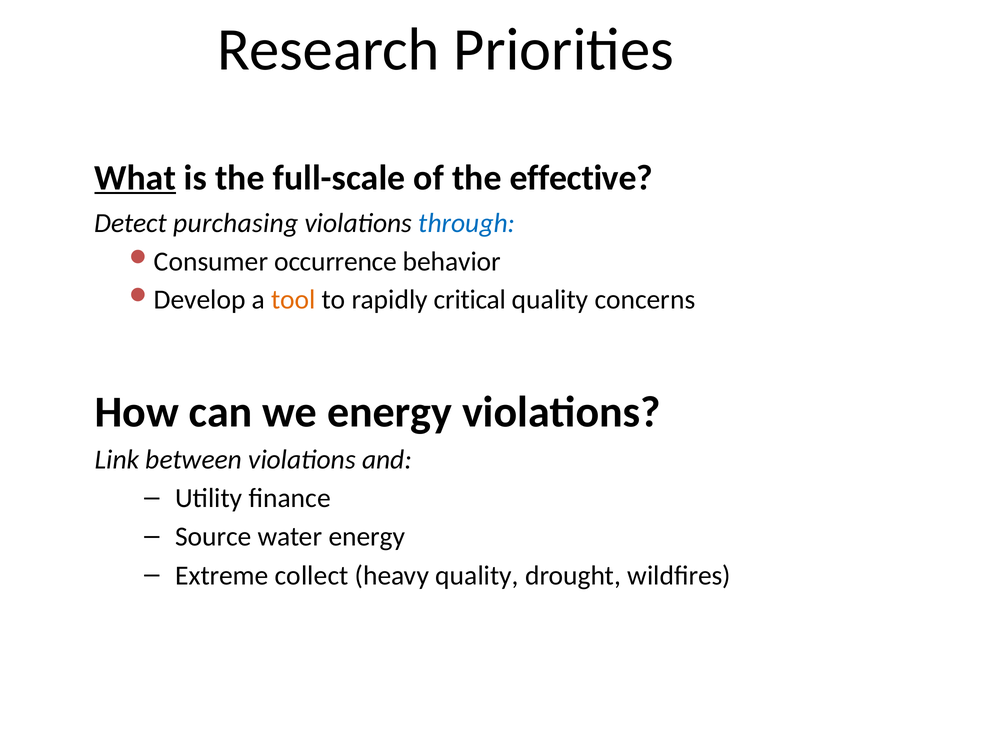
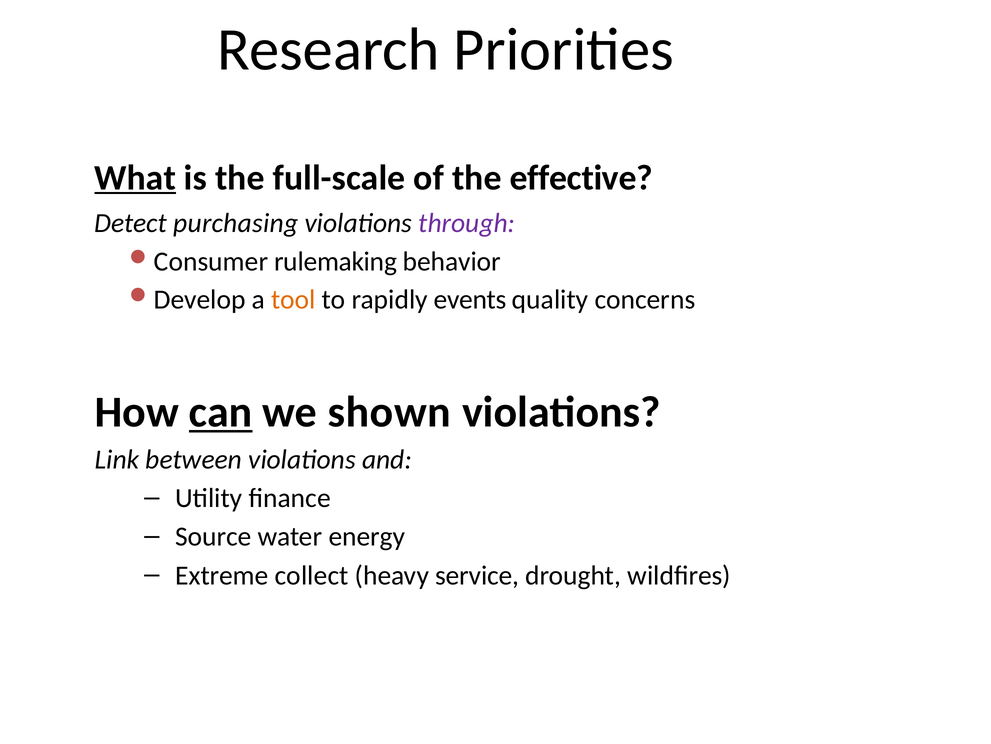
through colour: blue -> purple (467, 223)
occurrence: occurrence -> rulemaking (336, 261)
critical: critical -> events (470, 299)
can underline: none -> present (221, 412)
we energy: energy -> shown (389, 412)
heavy quality: quality -> service (477, 575)
